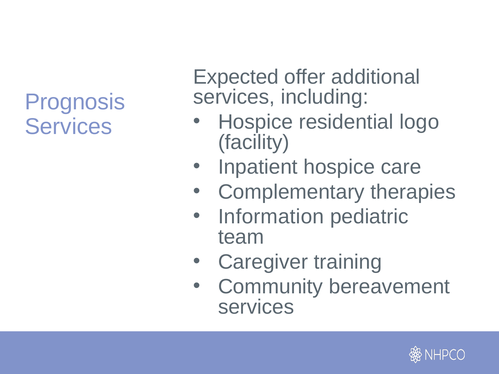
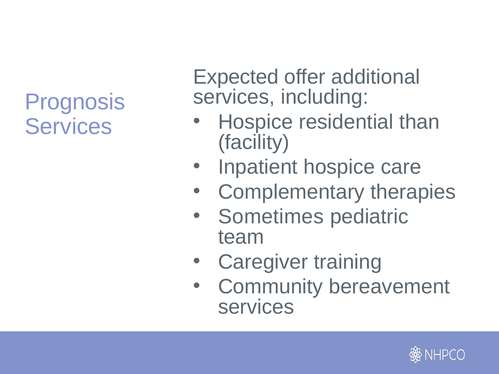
logo: logo -> than (419, 122)
Information: Information -> Sometimes (271, 217)
